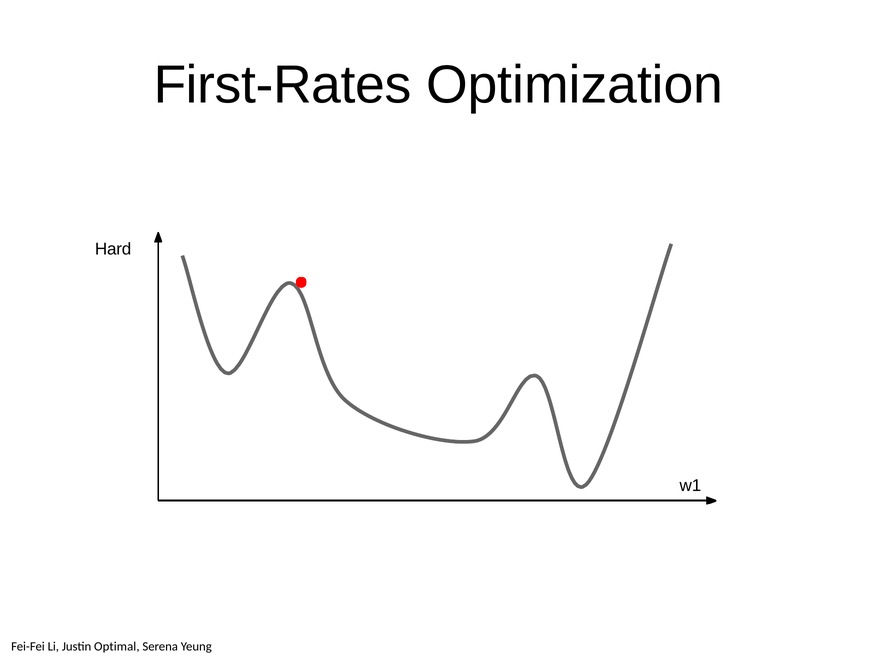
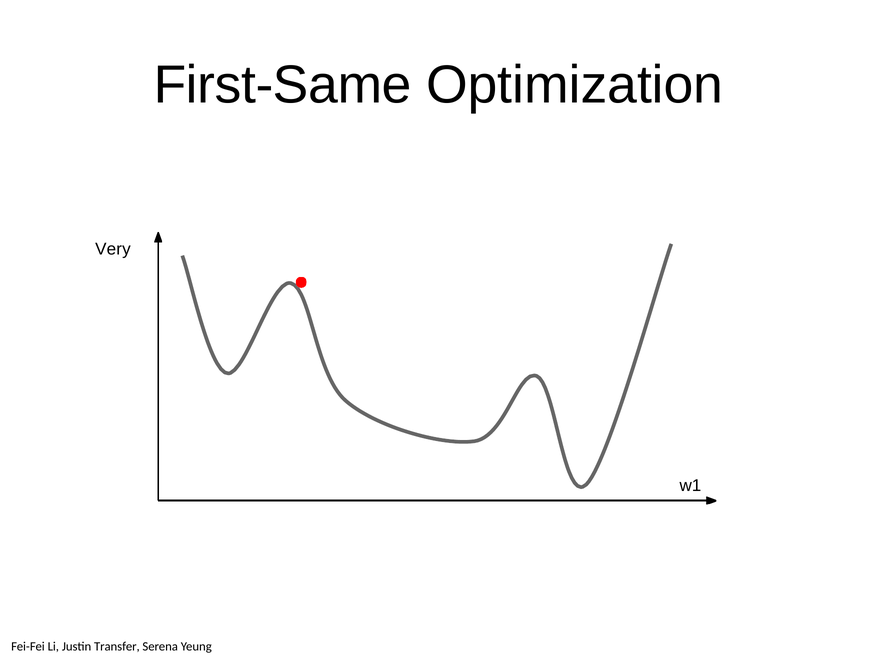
First-Rates: First-Rates -> First-Same (283, 85)
Hard: Hard -> Very (113, 249)
Optimal: Optimal -> Transfer (117, 646)
